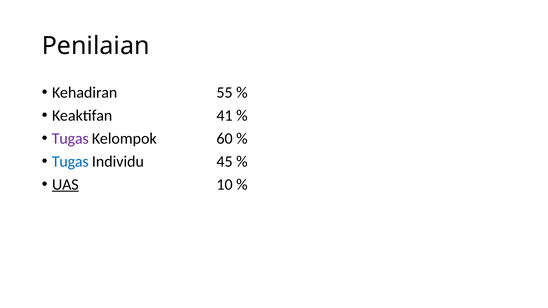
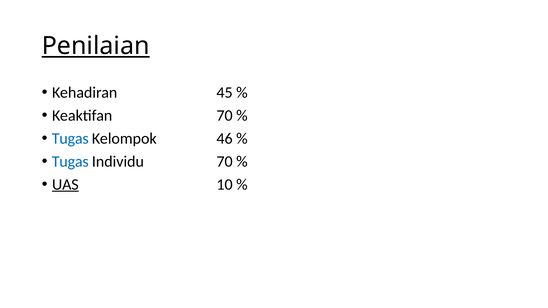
Penilaian underline: none -> present (96, 46)
55: 55 -> 45 (225, 93)
Keaktifan 41: 41 -> 70 (225, 116)
Tugas colour: purple -> blue (70, 139)
60: 60 -> 46 (225, 139)
Individu 45: 45 -> 70 (225, 162)
